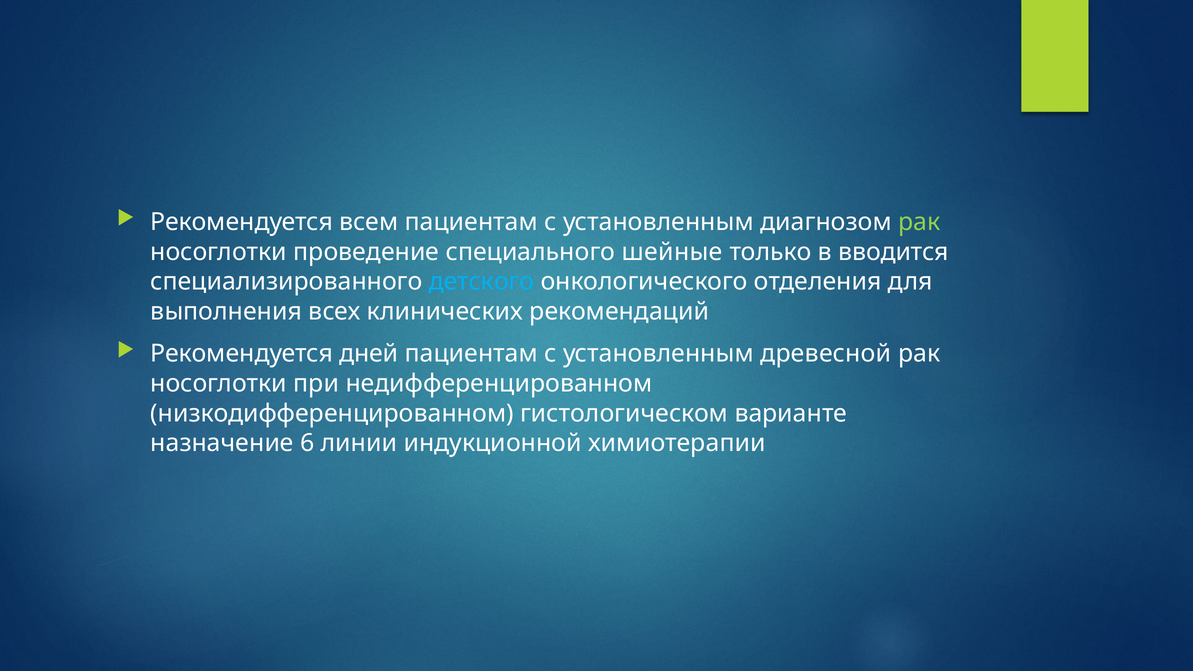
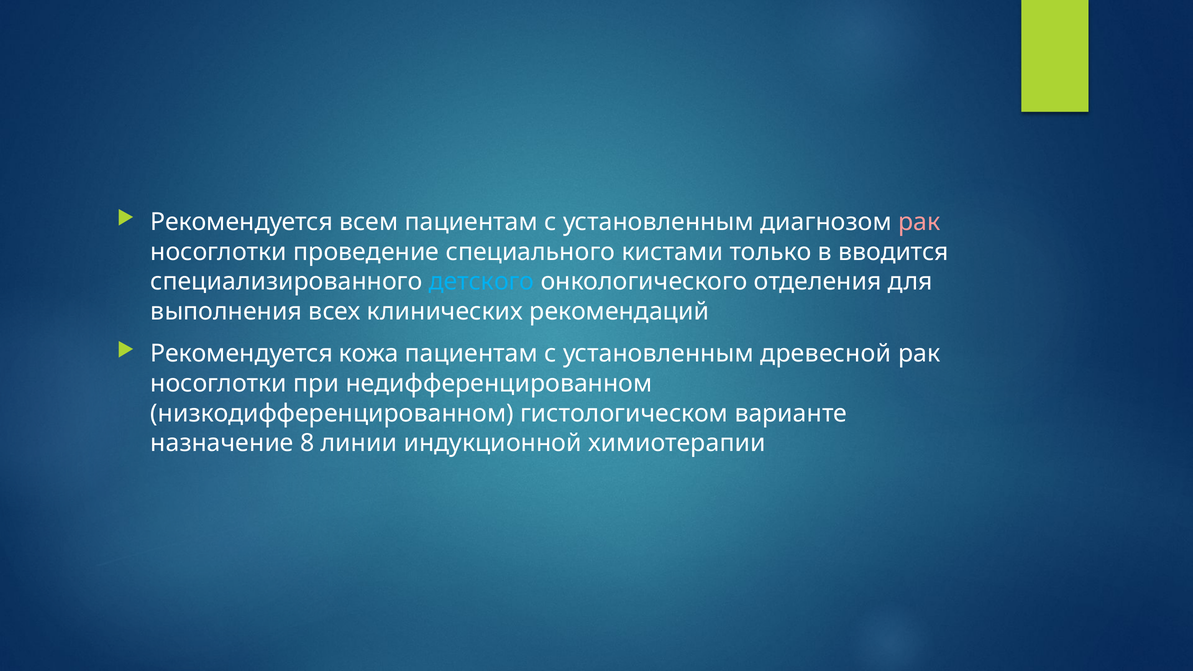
рак colour: light green -> pink (919, 222)
шейные: шейные -> кистами (672, 252)
дней: дней -> кожа (369, 354)
6: 6 -> 8 (307, 443)
